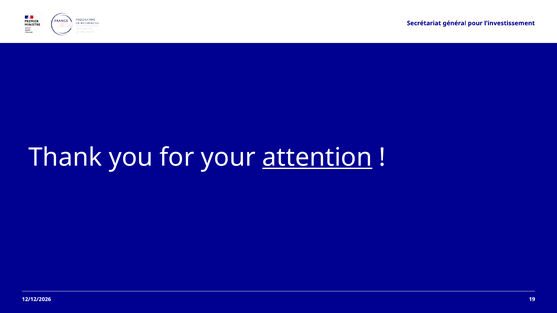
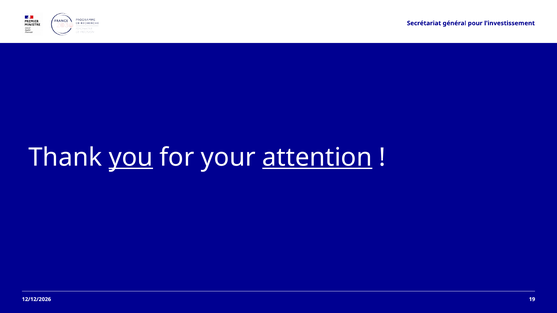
you underline: none -> present (131, 158)
